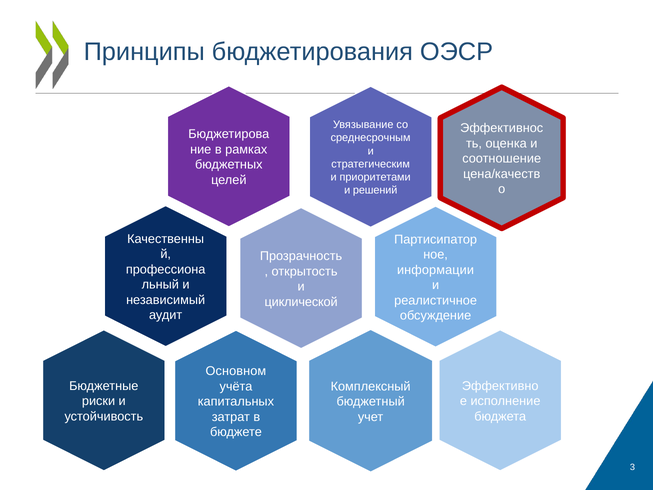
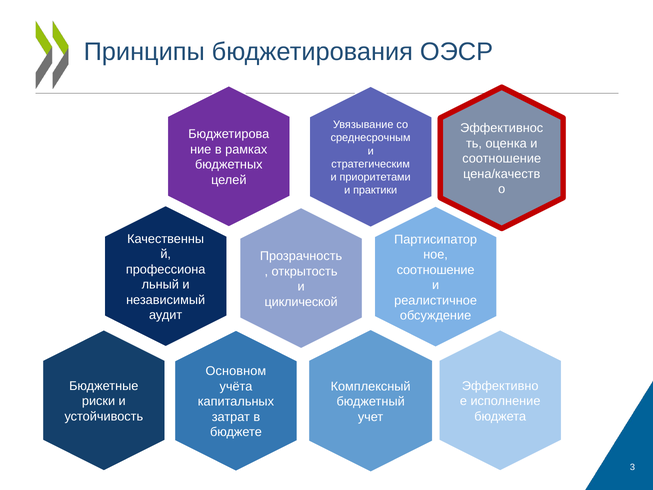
решений: решений -> практики (375, 190)
информации: информации -> соотношение (436, 270)
